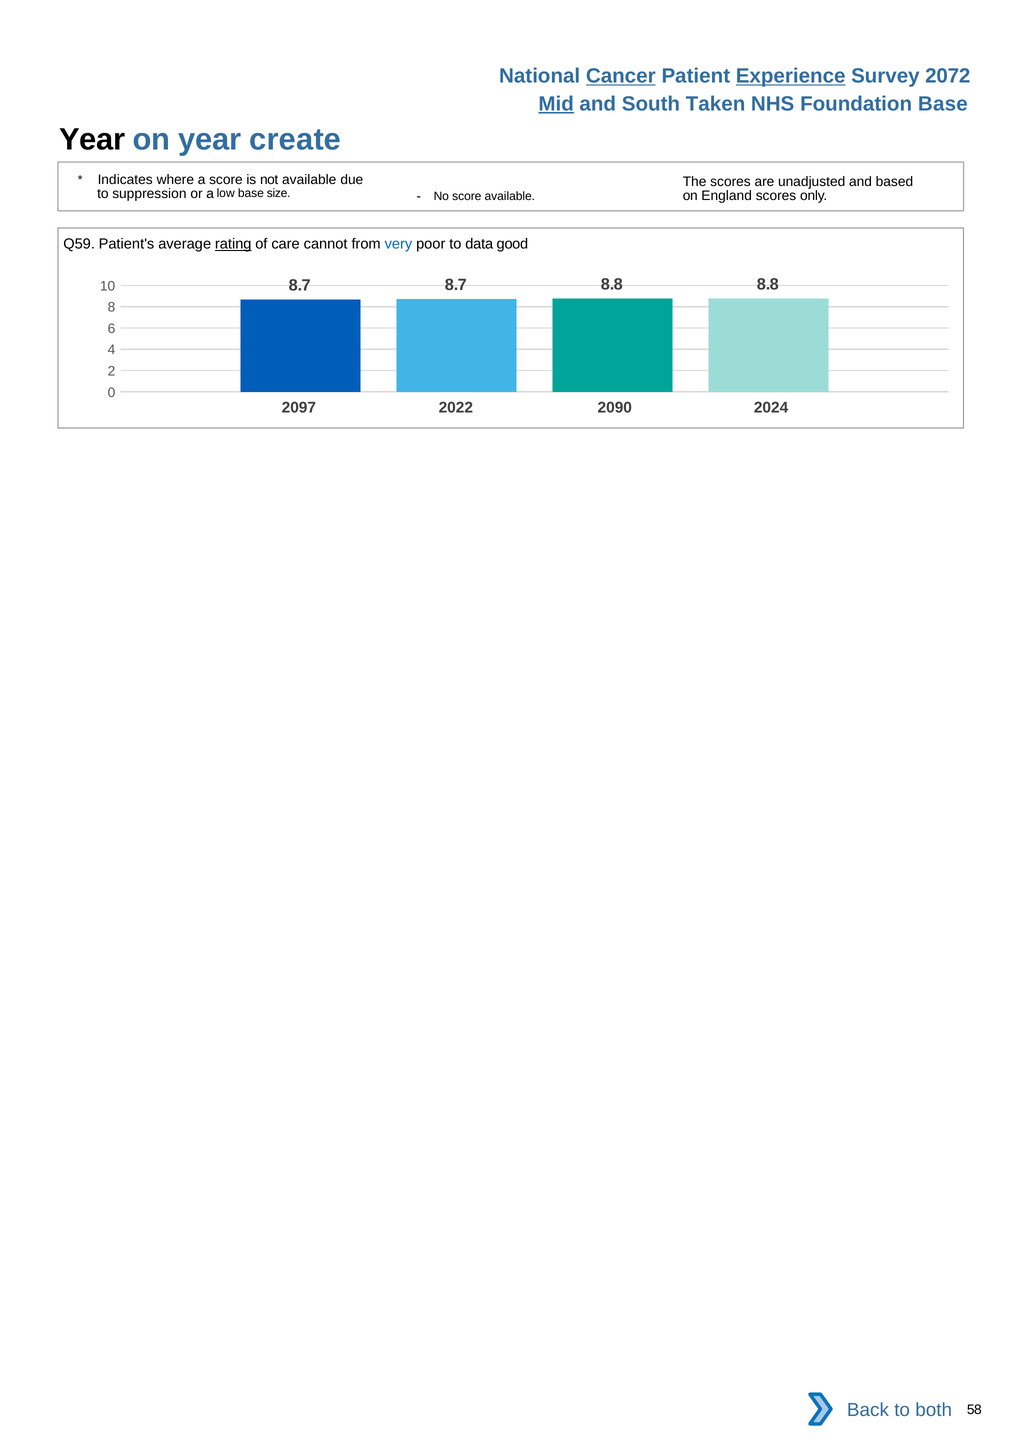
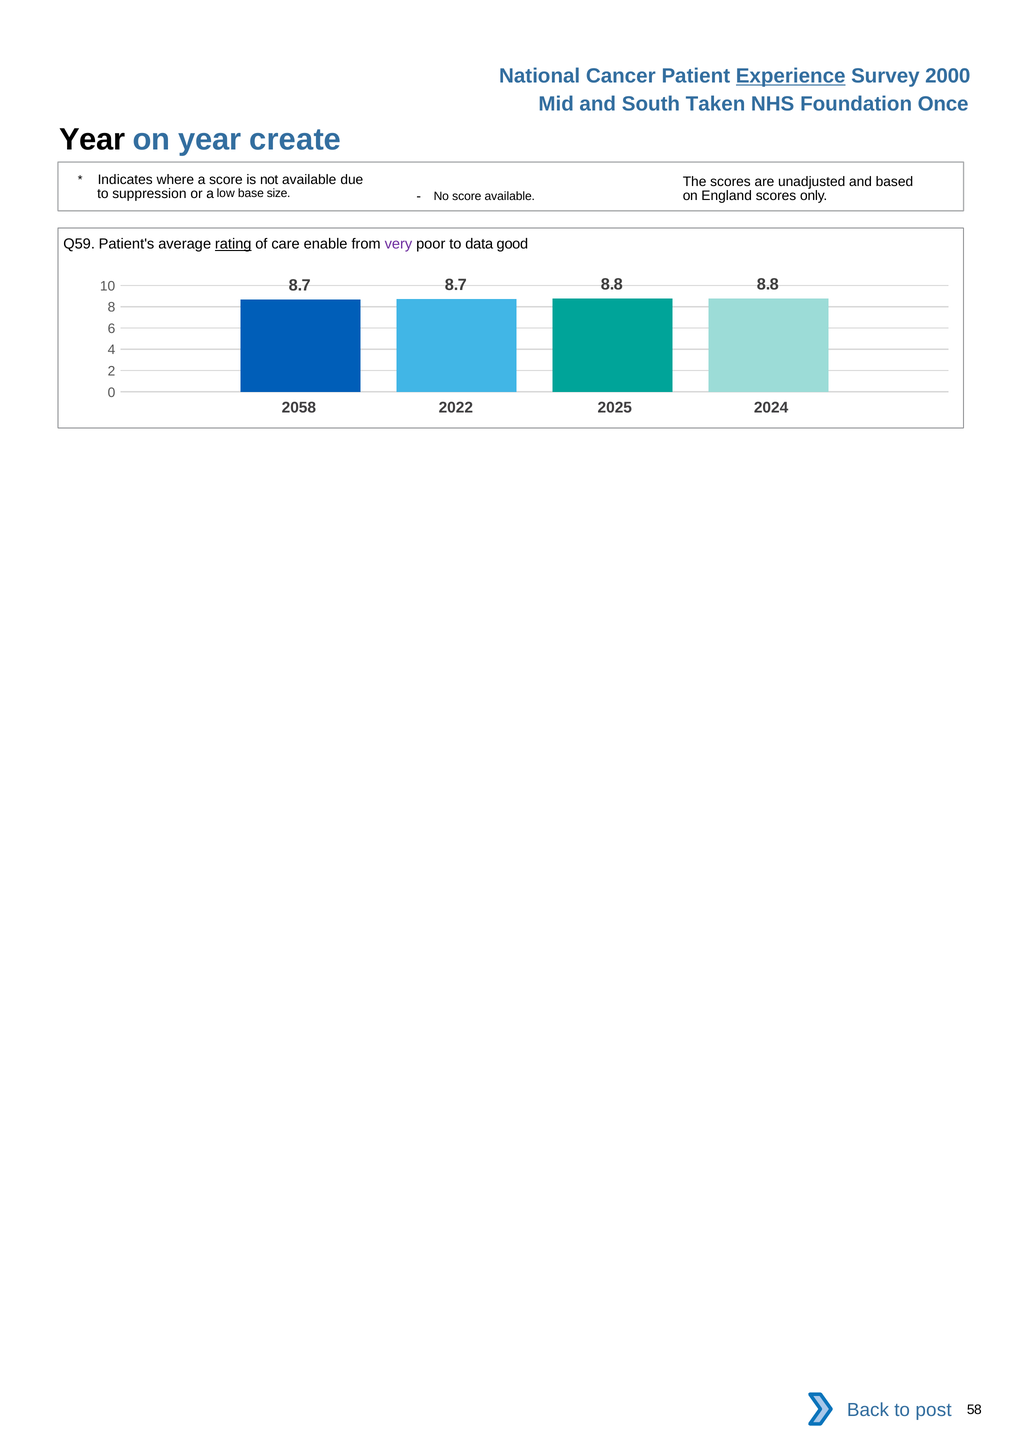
Cancer underline: present -> none (621, 76)
2072: 2072 -> 2000 (948, 76)
Mid underline: present -> none (556, 104)
Foundation Base: Base -> Once (943, 104)
cannot: cannot -> enable (326, 244)
very colour: blue -> purple (398, 244)
2097: 2097 -> 2058 (299, 408)
2090: 2090 -> 2025 (615, 408)
both: both -> post (934, 1411)
